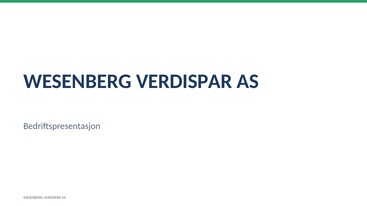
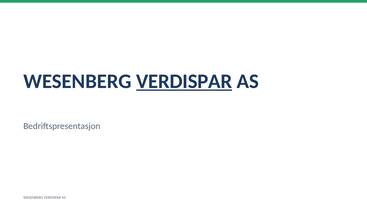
VERDISPAR underline: none -> present (184, 81)
